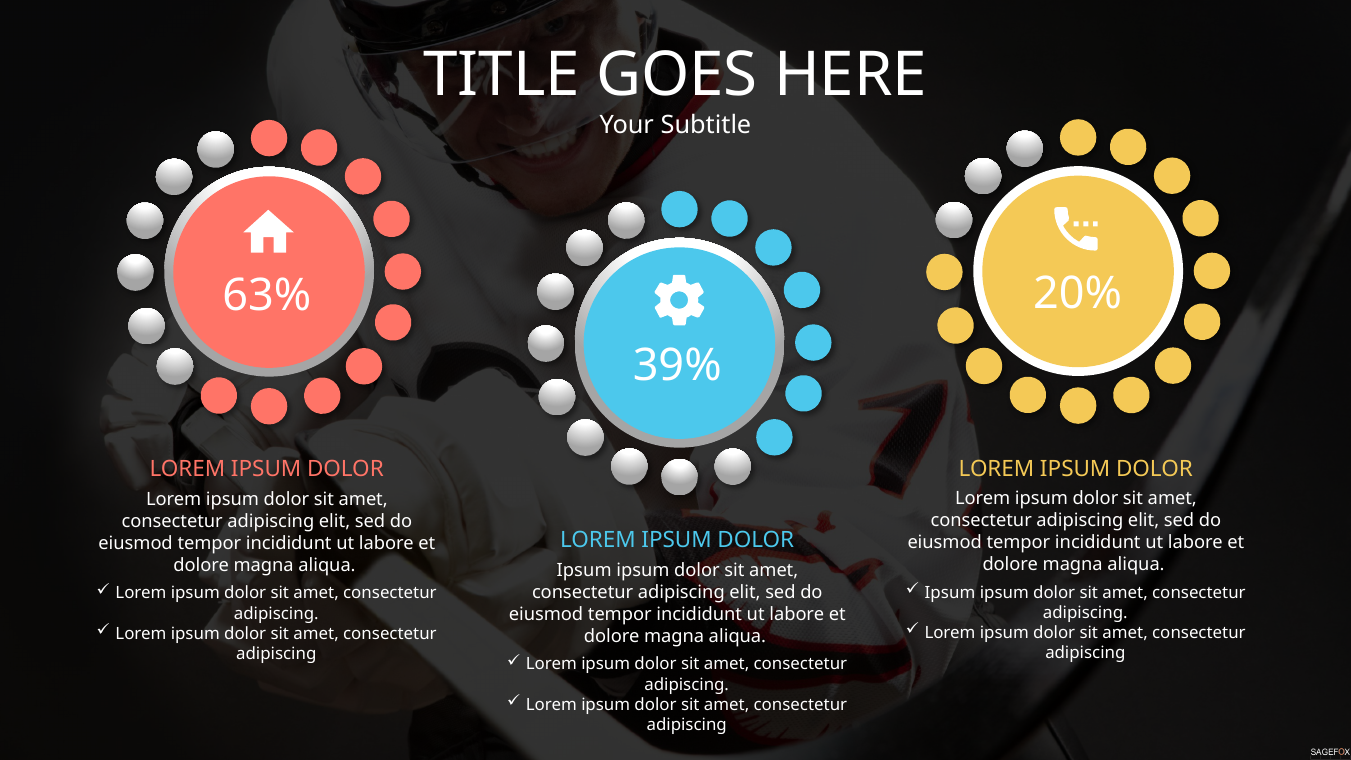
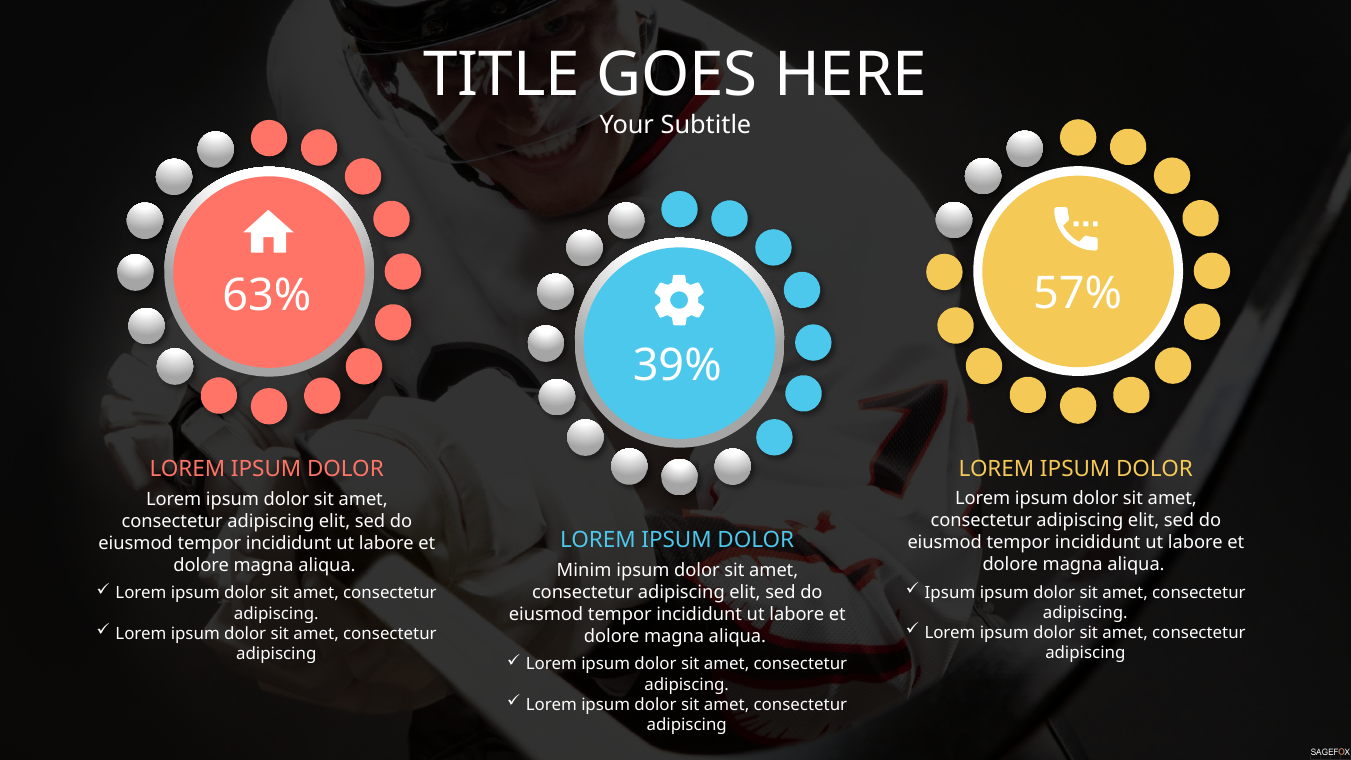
20%: 20% -> 57% (1077, 294)
Ipsum: Ipsum -> Minim (584, 570)
